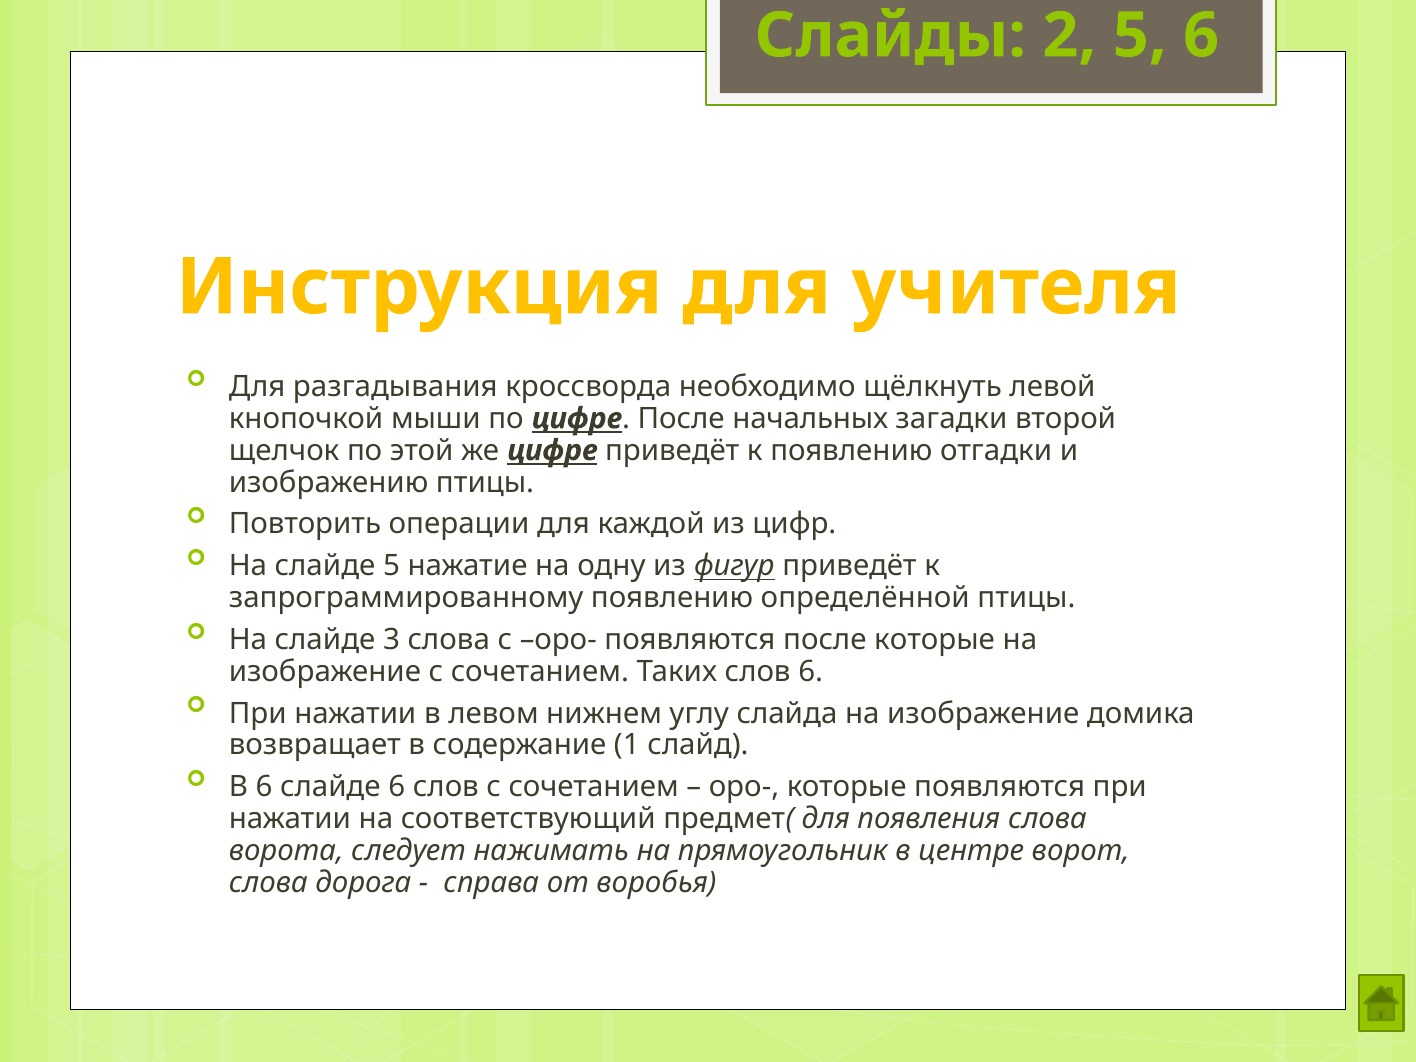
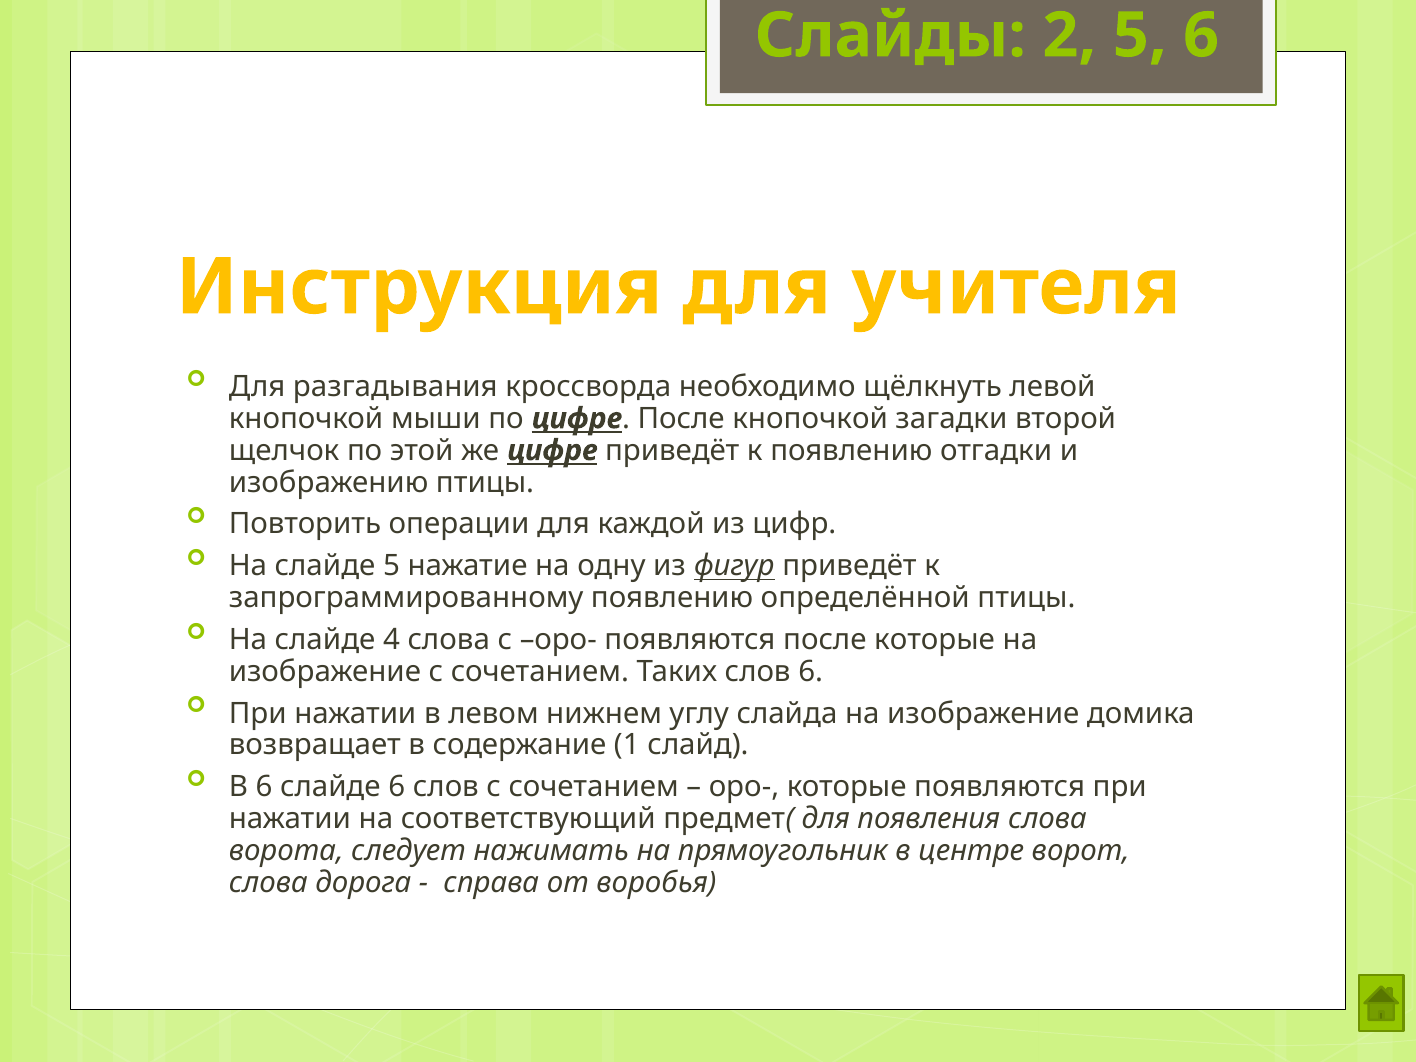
После начальных: начальных -> кнопочкой (810, 419)
3: 3 -> 4 (391, 640)
